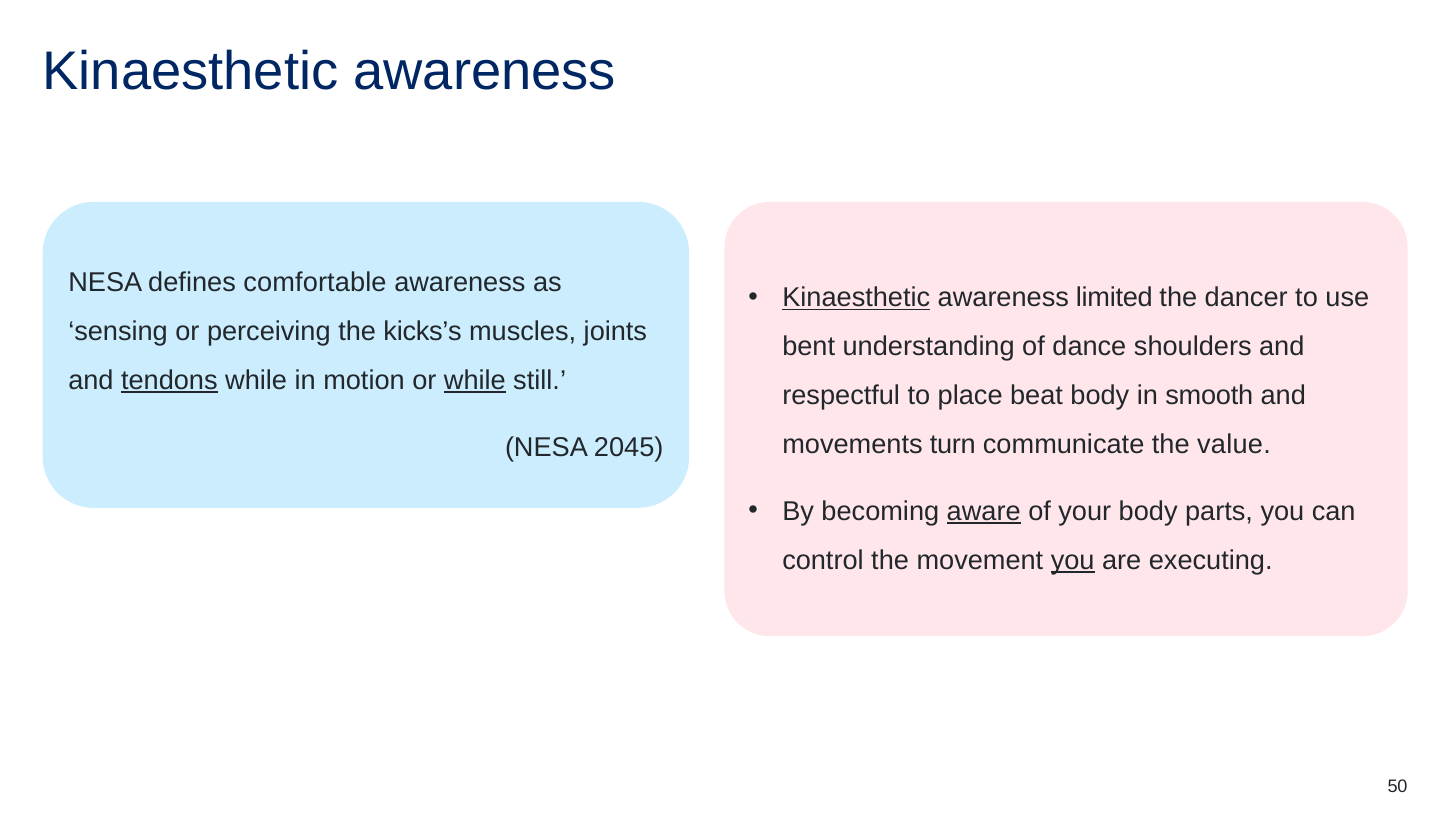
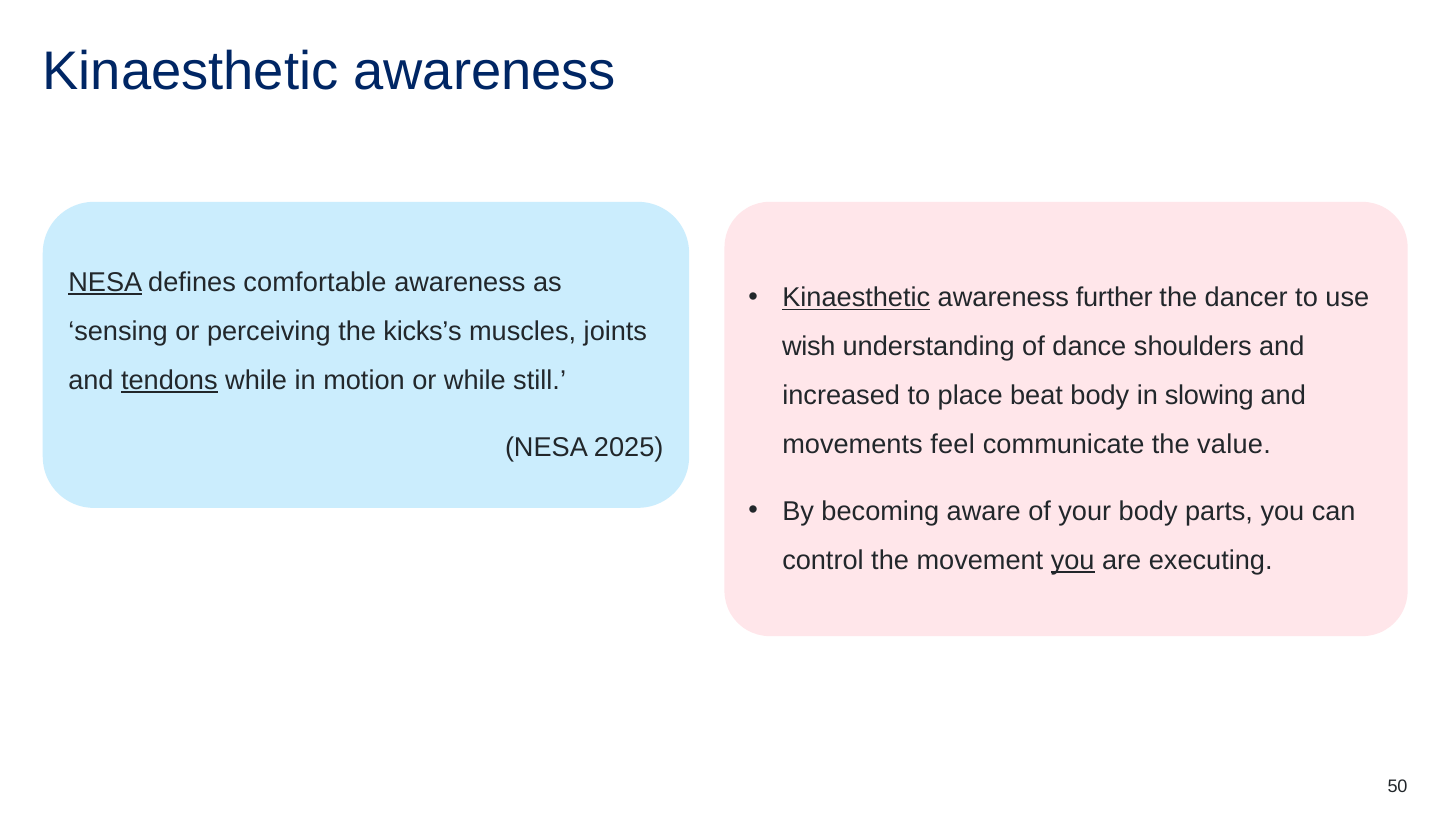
NESA underline: none -> present (105, 282)
limited: limited -> further (1114, 298)
bent: bent -> wish (809, 347)
while underline: present -> none (475, 380)
respectful: respectful -> increased (841, 396)
smooth: smooth -> slowing (1209, 396)
turn: turn -> feel (953, 444)
2045: 2045 -> 2025 (629, 447)
aware underline: present -> none (984, 511)
